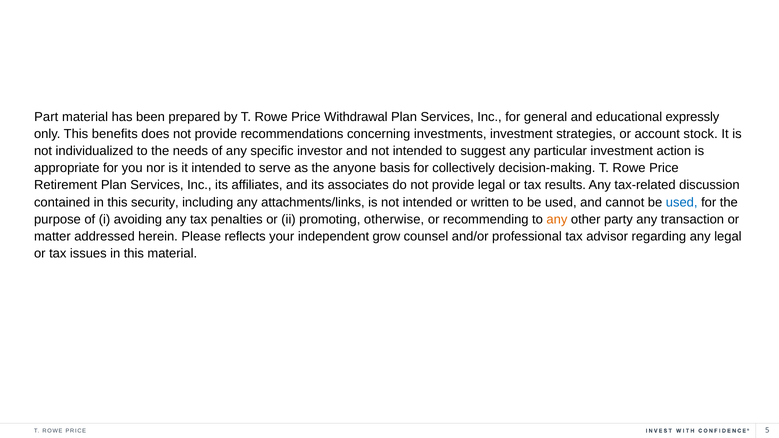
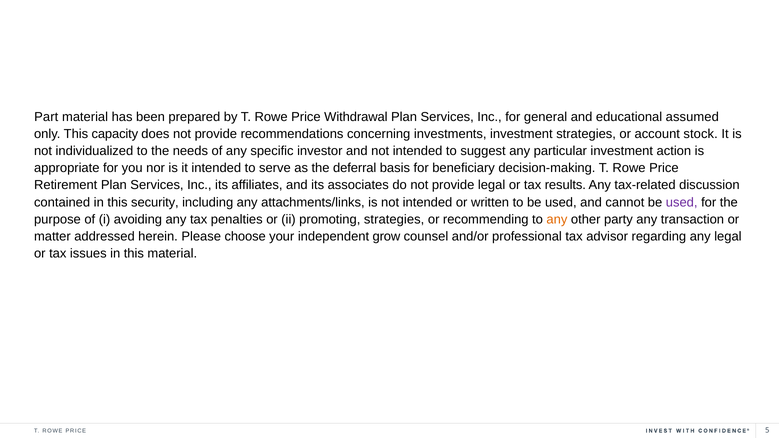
expressly: expressly -> assumed (692, 117)
benefits: benefits -> capacity (115, 134)
anyone: anyone -> deferral (355, 168)
collectively: collectively -> beneficiary (464, 168)
used colour: blue -> purple (682, 202)
promoting otherwise: otherwise -> strategies (394, 219)
reflects: reflects -> choose (245, 237)
